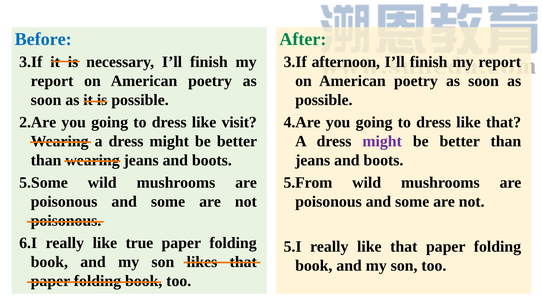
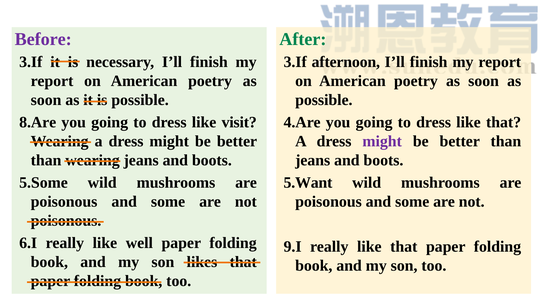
Before colour: blue -> purple (43, 39)
2.Are: 2.Are -> 8.Are (38, 122)
5.From: 5.From -> 5.Want (308, 183)
true: true -> well (139, 243)
5.I: 5.I -> 9.I (293, 246)
